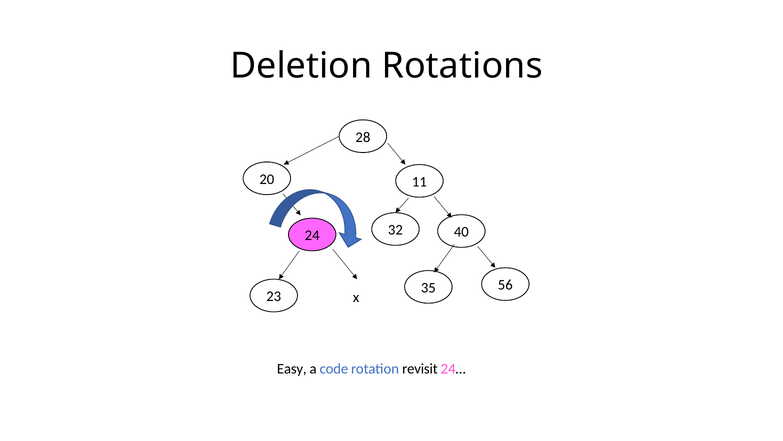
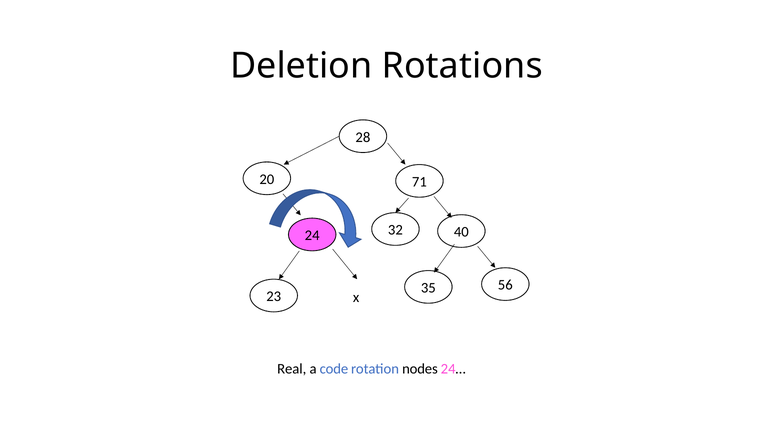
11: 11 -> 71 (419, 182)
Easy: Easy -> Real (292, 368)
revisit: revisit -> nodes (420, 368)
